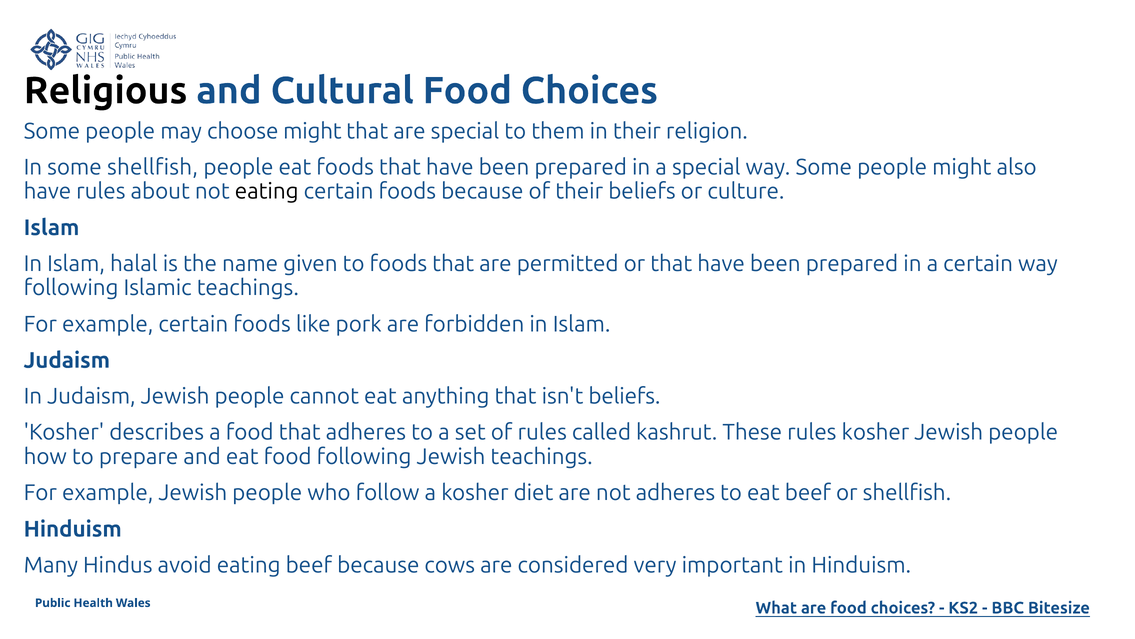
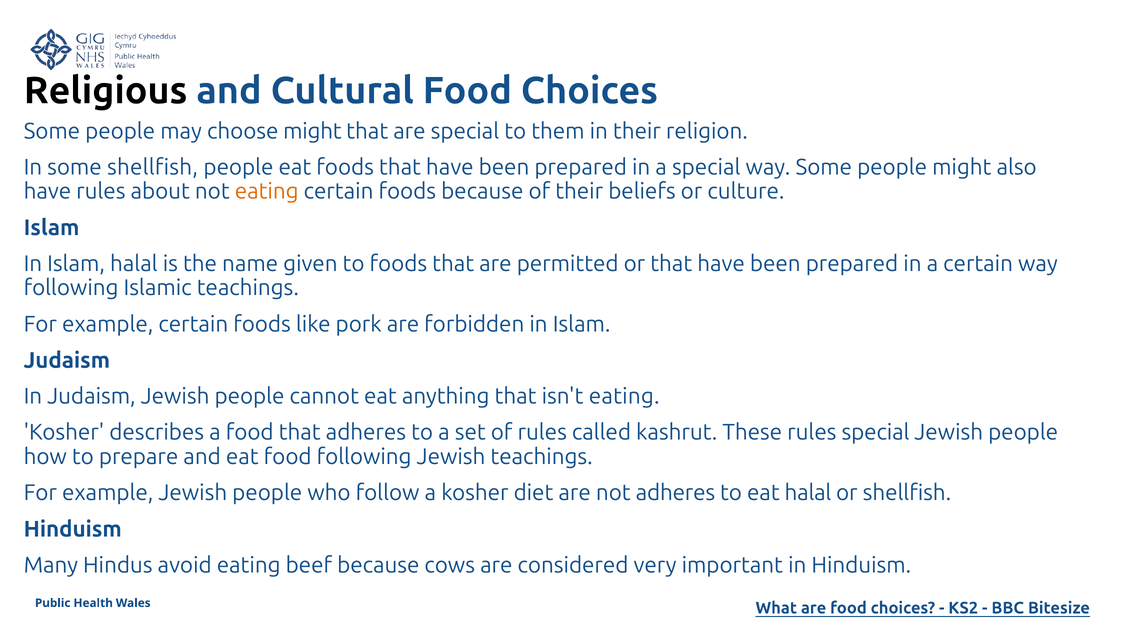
eating colour: black -> orange (267, 191)
isn't beliefs: beliefs -> eating (624, 396)
rules kosher: kosher -> special (876, 432)
eat beef: beef -> halal (808, 493)
